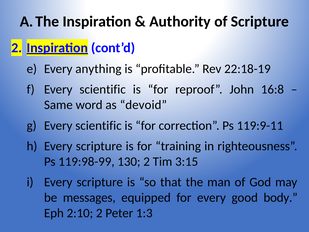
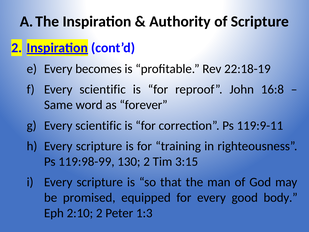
anything: anything -> becomes (99, 69)
devoid: devoid -> forever (144, 105)
messages: messages -> promised (89, 197)
